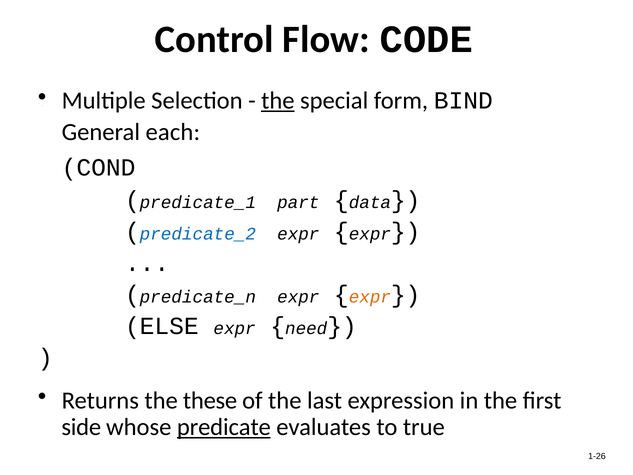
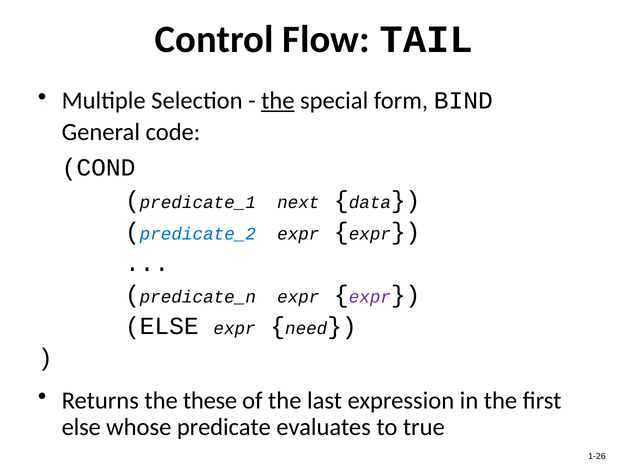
CODE: CODE -> TAIL (426, 40)
each: each -> code (173, 132)
part: part -> next (298, 202)
expr colour: orange -> purple (370, 297)
side: side -> else (81, 427)
predicate underline: present -> none (224, 427)
